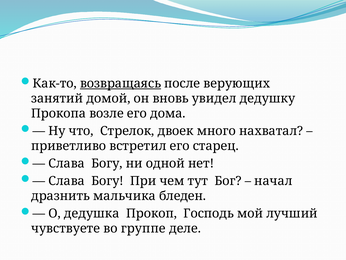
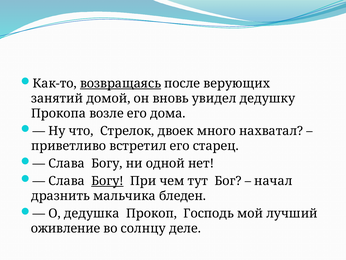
Богу underline: none -> present (107, 181)
чувствуете: чувствуете -> оживление (66, 228)
группе: группе -> солнцу (143, 228)
